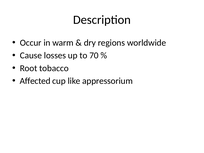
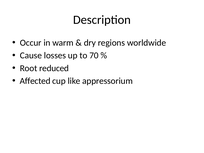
tobacco: tobacco -> reduced (54, 68)
